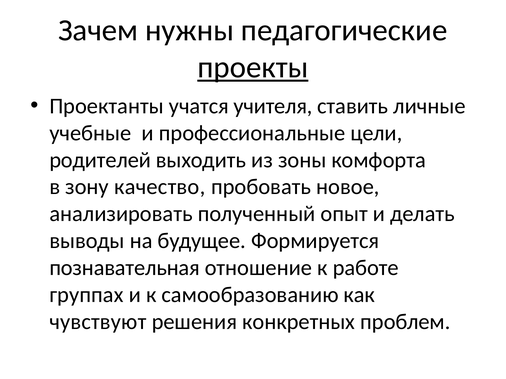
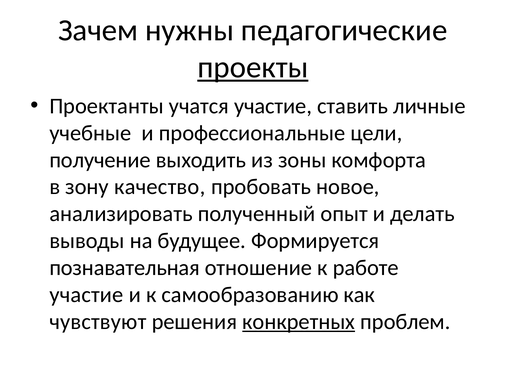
учатся учителя: учителя -> участие (273, 106)
родителей: родителей -> получение (100, 160)
группах: группах -> участие (86, 295)
конкретных underline: none -> present (299, 322)
